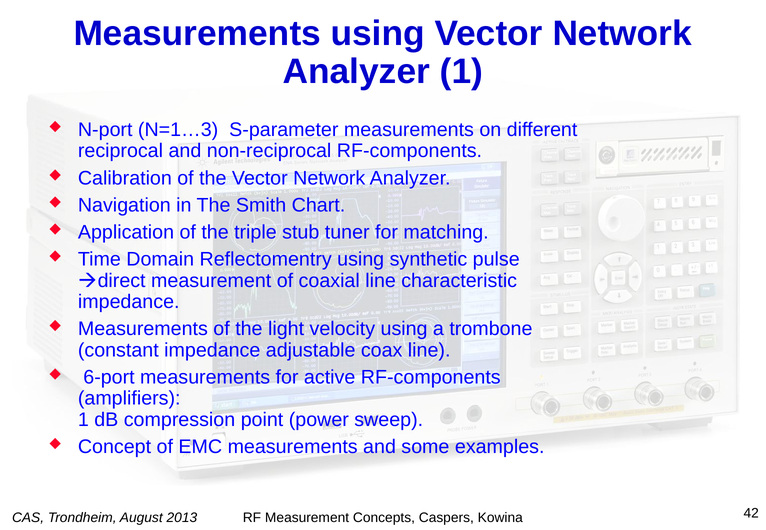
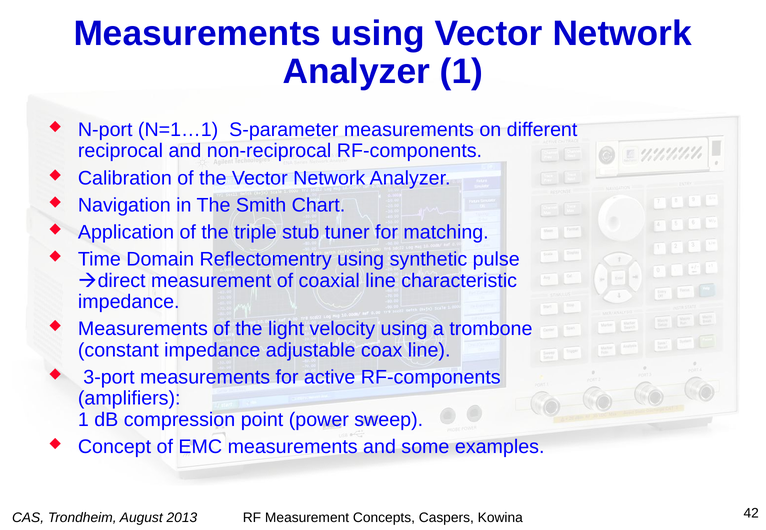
N=1…3: N=1…3 -> N=1…1 (178, 130)
6-port: 6-port -> 3-port (109, 377)
